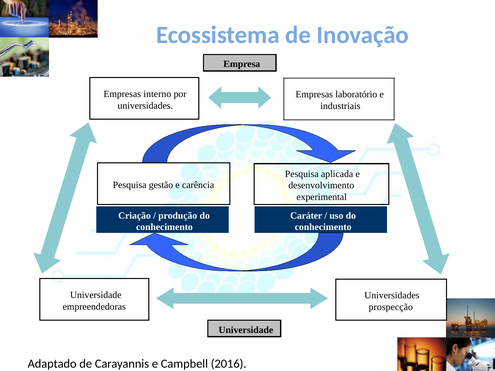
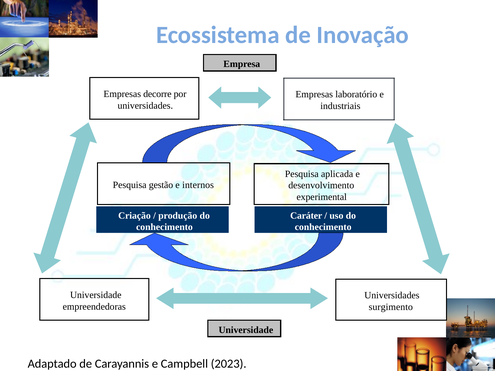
interno: interno -> decorre (157, 94)
carência: carência -> internos (198, 185)
prospecção: prospecção -> surgimento (391, 307)
2016: 2016 -> 2023 (229, 364)
